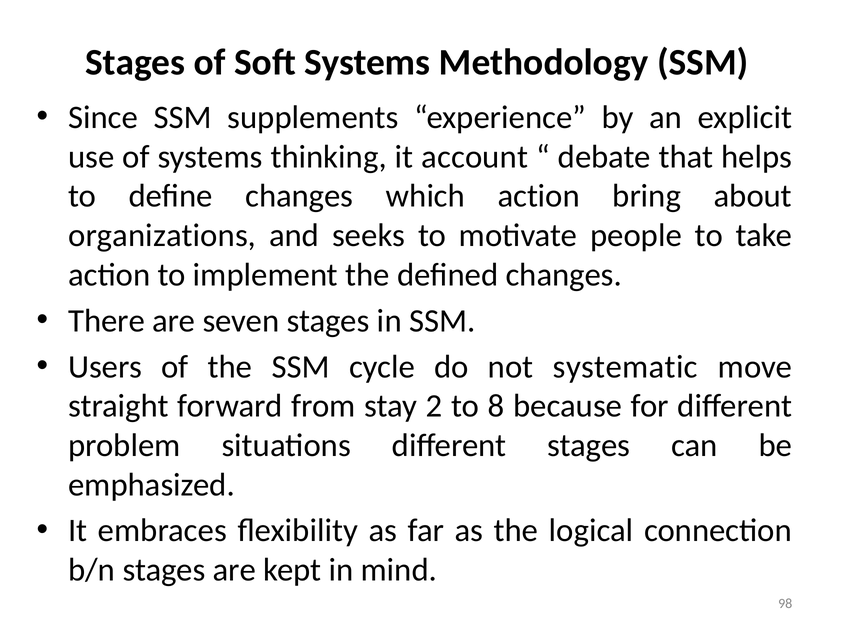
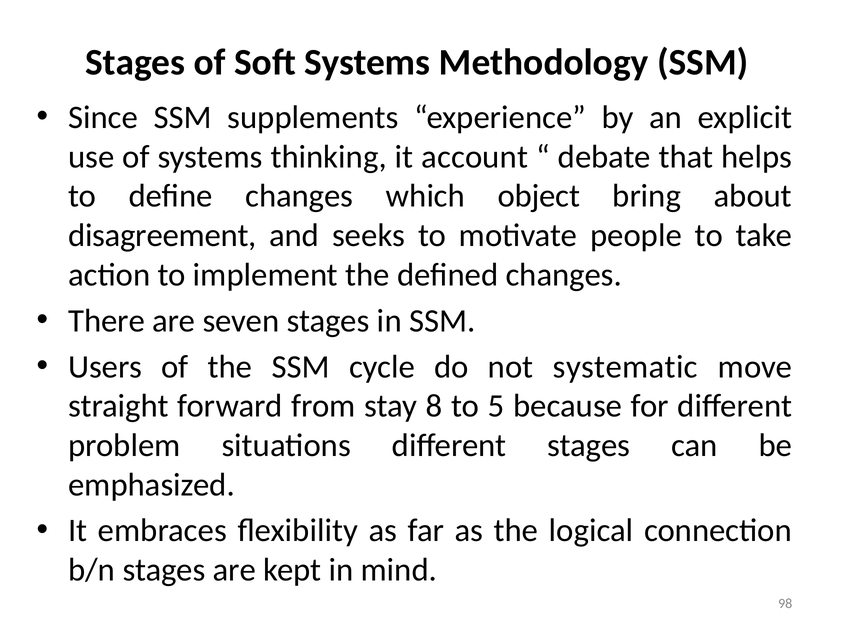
which action: action -> object (539, 196)
organizations: organizations -> disagreement (162, 236)
2: 2 -> 8 (434, 406)
8: 8 -> 5 (496, 406)
